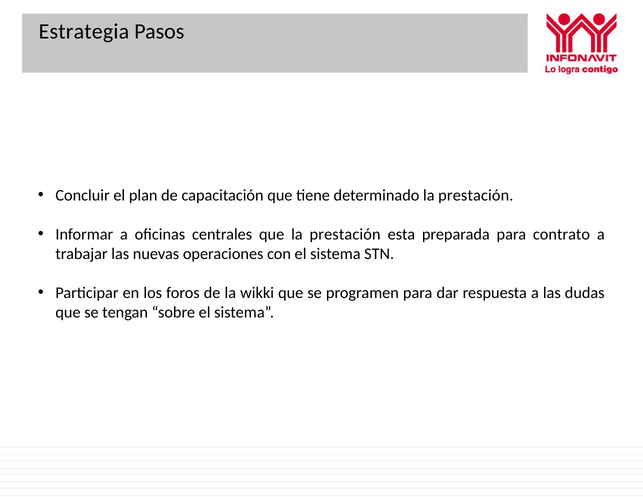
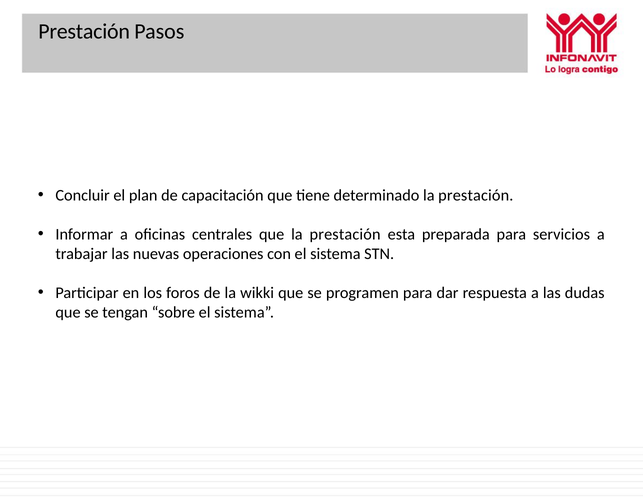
Estrategia: Estrategia -> Prestación (84, 31)
contrato: contrato -> servicios (561, 234)
